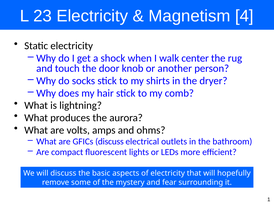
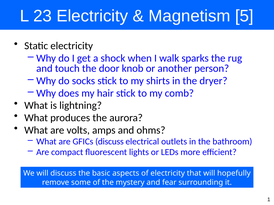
4: 4 -> 5 (244, 16)
center: center -> sparks (195, 58)
